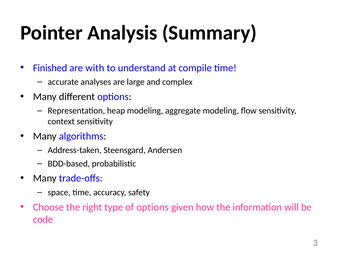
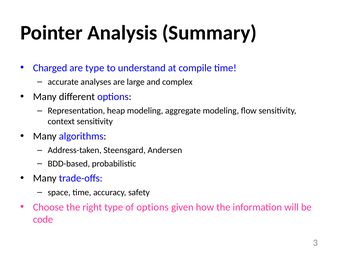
Finished: Finished -> Charged (50, 68)
are with: with -> type (95, 68)
